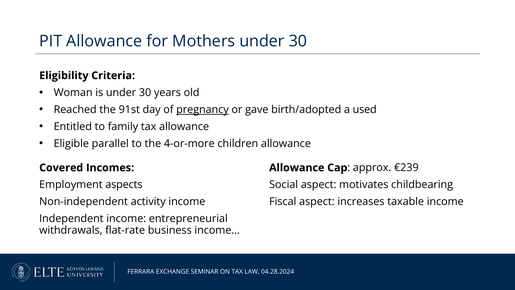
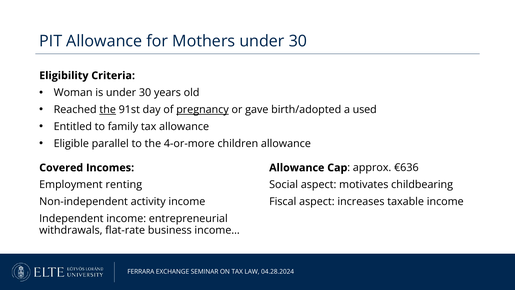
the underline: none -> present (108, 109)
€239: €239 -> €636 (406, 168)
aspects: aspects -> renting (124, 185)
